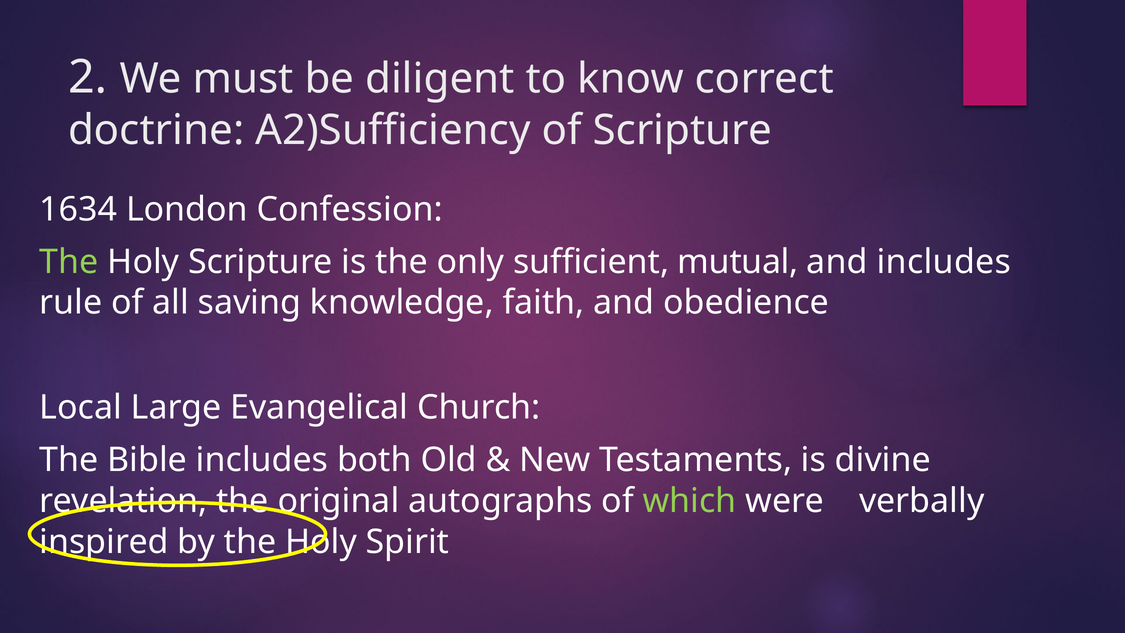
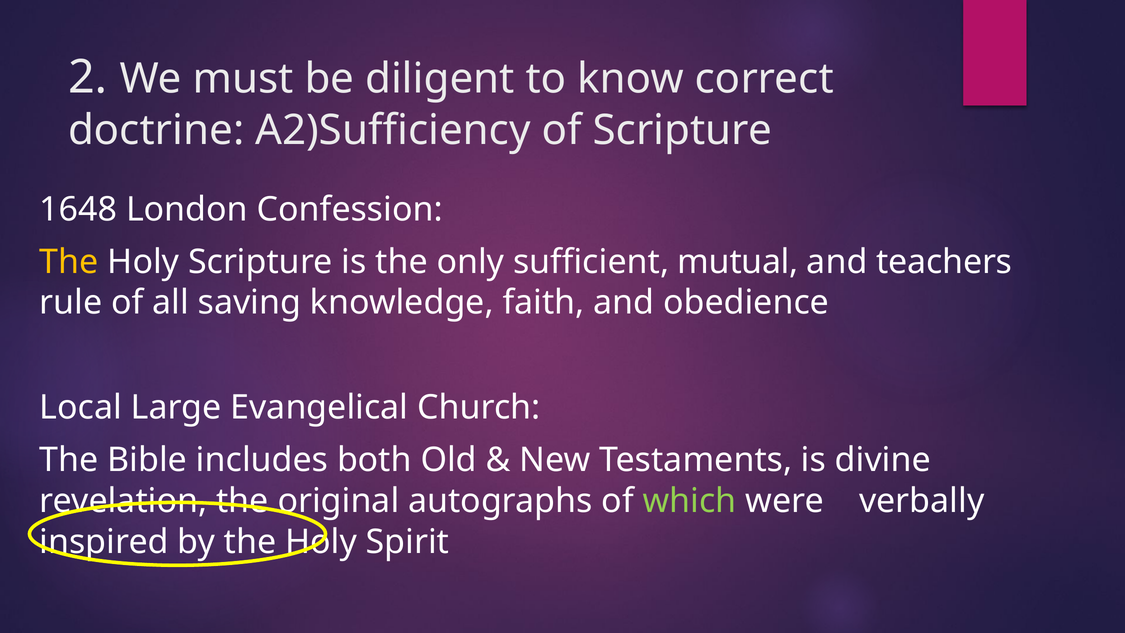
1634: 1634 -> 1648 (78, 209)
The colour: light green -> yellow (69, 262)
and includes: includes -> teachers (944, 262)
